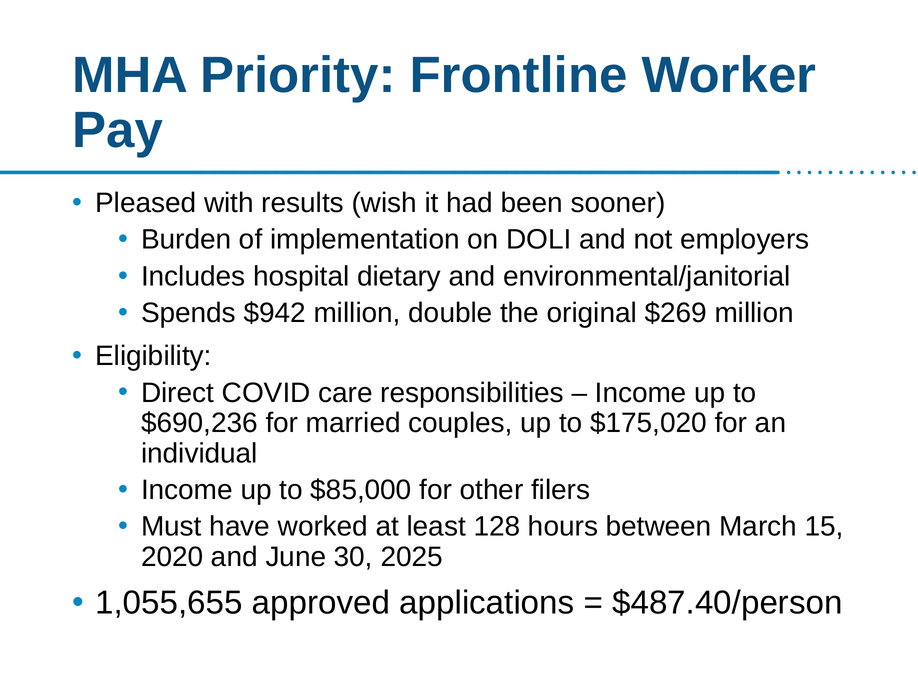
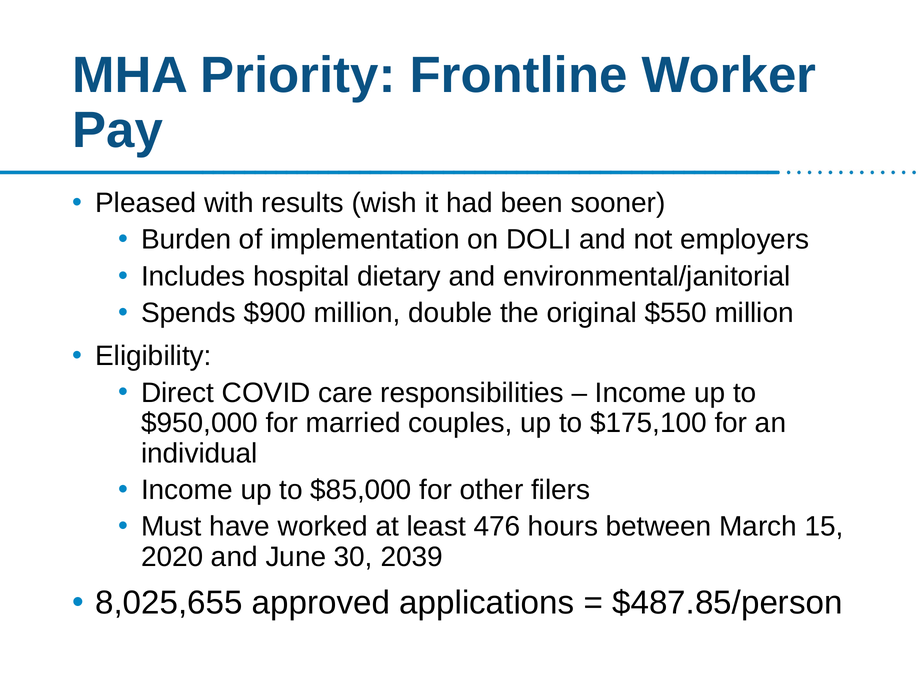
$942: $942 -> $900 (275, 313)
$269: $269 -> $550 (676, 313)
$690,236: $690,236 -> $950,000 (199, 423)
$175,020: $175,020 -> $175,100 (648, 423)
128: 128 -> 476 (497, 526)
2025: 2025 -> 2039 (412, 557)
1,055,655: 1,055,655 -> 8,025,655 (169, 602)
$487.40/person: $487.40/person -> $487.85/person (727, 602)
